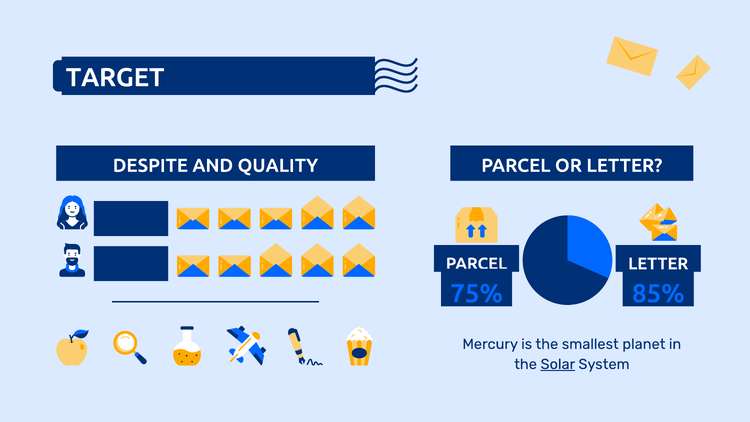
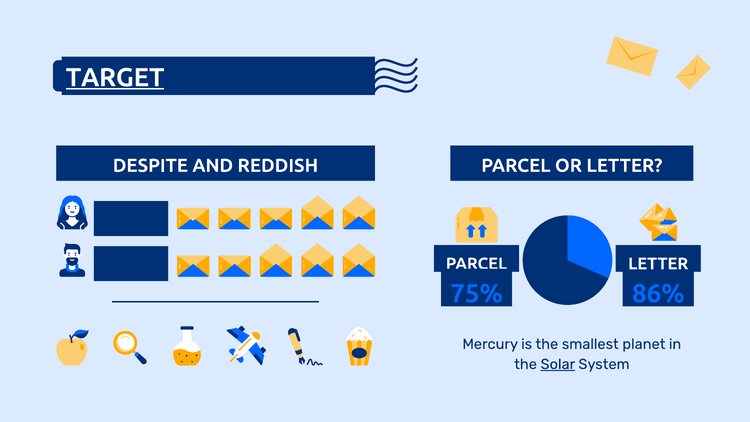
TARGET underline: none -> present (115, 78)
QUALITY: QUALITY -> REDDISH (278, 166)
85%: 85% -> 86% (658, 294)
